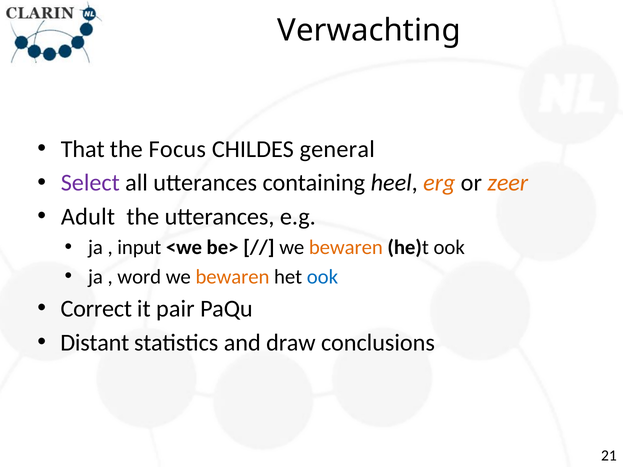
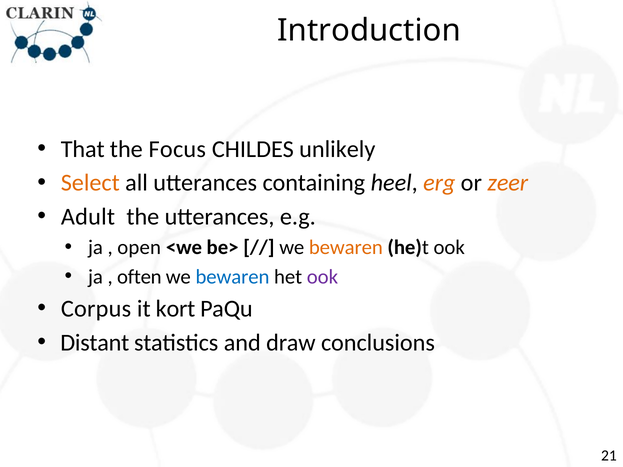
Verwachting: Verwachting -> Introduction (369, 31)
general: general -> unlikely (337, 149)
Select colour: purple -> orange (90, 183)
input: input -> open (139, 248)
word: word -> often (139, 277)
bewaren colour: orange -> blue (232, 277)
ook colour: blue -> purple (322, 277)
Correct: Correct -> Corpus (96, 309)
pair: pair -> kort (176, 309)
